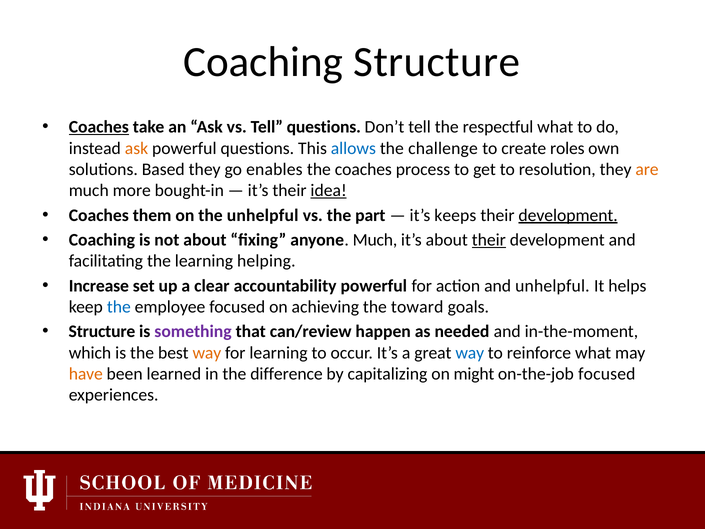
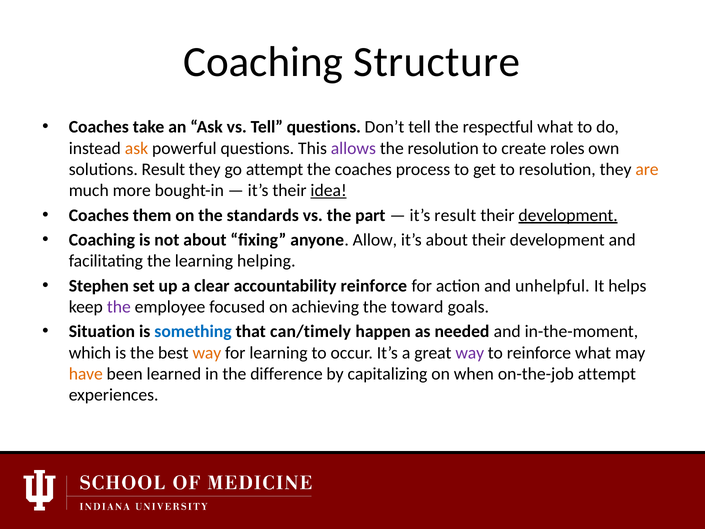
Coaches underline: present -> none (99, 127)
allows colour: blue -> purple (353, 148)
the challenge: challenge -> resolution (443, 148)
solutions Based: Based -> Result (163, 169)
go enables: enables -> attempt (275, 169)
the unhelpful: unhelpful -> standards (263, 215)
it’s keeps: keeps -> result (455, 215)
anyone Much: Much -> Allow (375, 240)
their underline: present -> none (489, 240)
Increase: Increase -> Stephen (99, 286)
accountability powerful: powerful -> reinforce (374, 286)
the colour: blue -> purple (119, 307)
Structure: Structure -> Situation (102, 331)
something colour: purple -> blue (193, 331)
can/review: can/review -> can/timely (311, 331)
way colour: blue -> purple (470, 353)
might: might -> when (474, 374)
on-the-job focused: focused -> attempt (607, 374)
